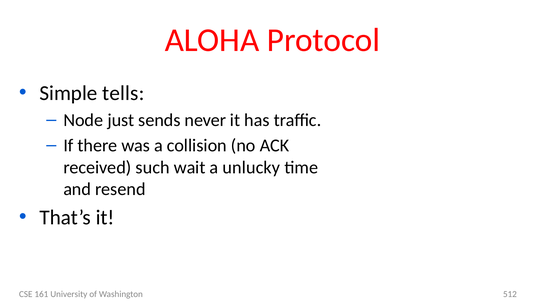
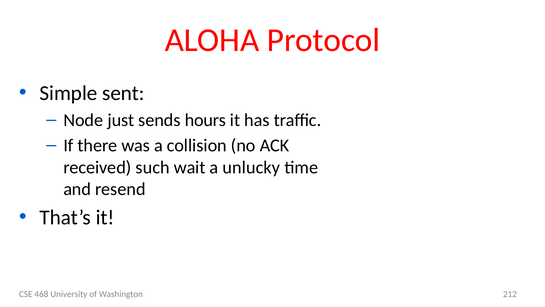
tells: tells -> sent (123, 93)
never: never -> hours (205, 120)
161: 161 -> 468 (41, 294)
512: 512 -> 212 (510, 294)
